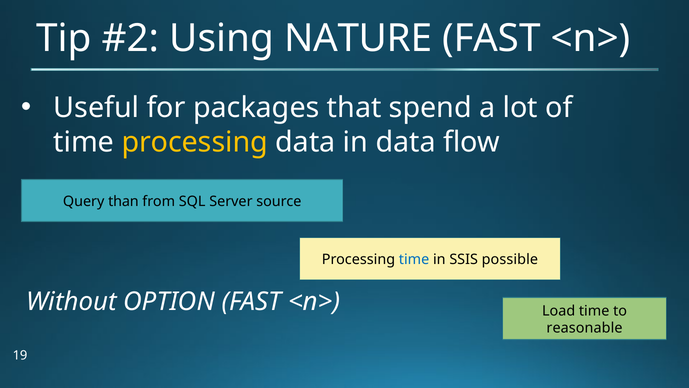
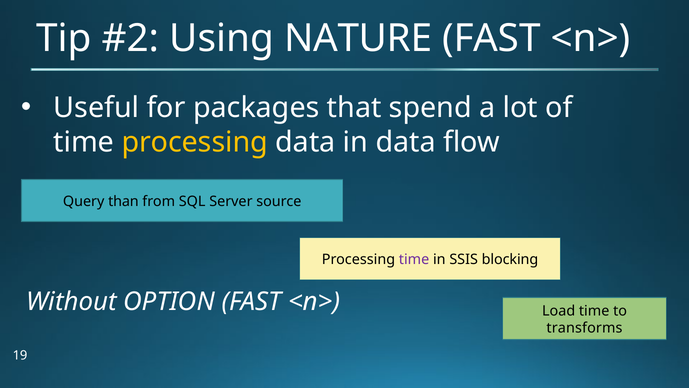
time colour: blue -> purple (414, 259)
possible: possible -> blocking (510, 259)
reasonable: reasonable -> transforms (584, 328)
